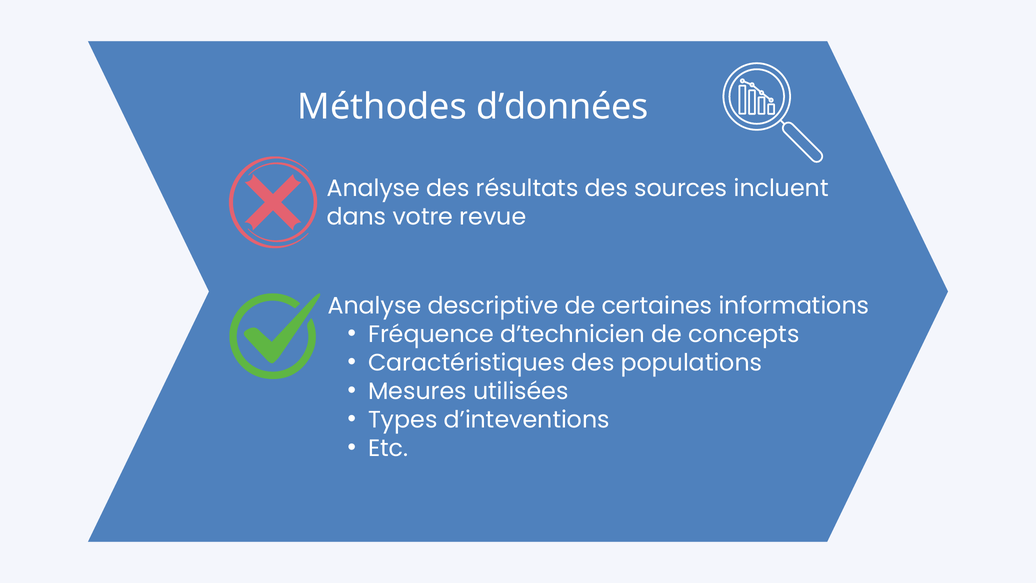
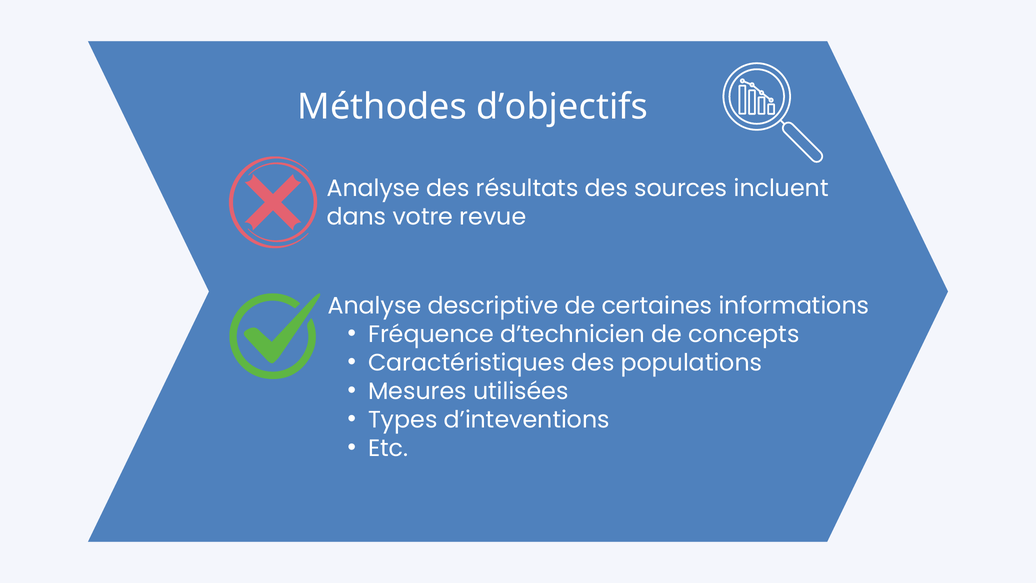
d’données: d’données -> d’objectifs (562, 107)
